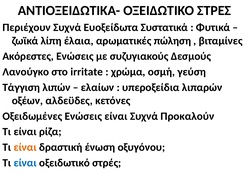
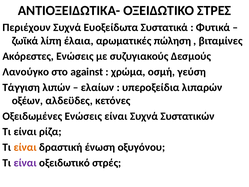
irritate: irritate -> against (87, 72)
Προκαλούν: Προκαλούν -> Συστατικών (187, 116)
είναι colour: blue -> purple (25, 163)
